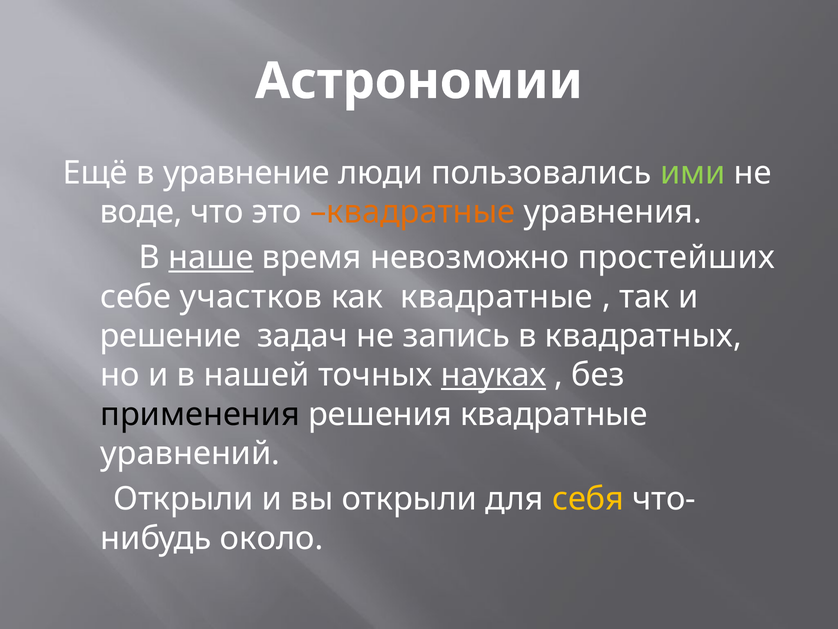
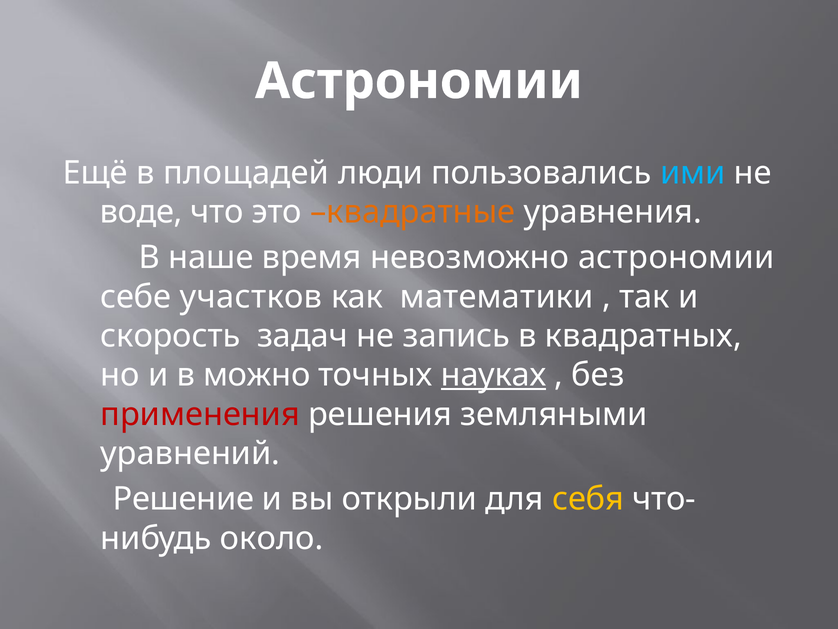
уравнение: уравнение -> площадей (246, 173)
ими colour: light green -> light blue (693, 173)
наше underline: present -> none (211, 257)
невозможно простейших: простейших -> астрономии (676, 257)
как квадратные: квадратные -> математики (497, 297)
решение: решение -> скорость (170, 336)
нашей: нашей -> можно (257, 375)
применения colour: black -> red (200, 414)
решения квадратные: квадратные -> земляными (554, 414)
Открыли: Открыли -> Решение (183, 499)
